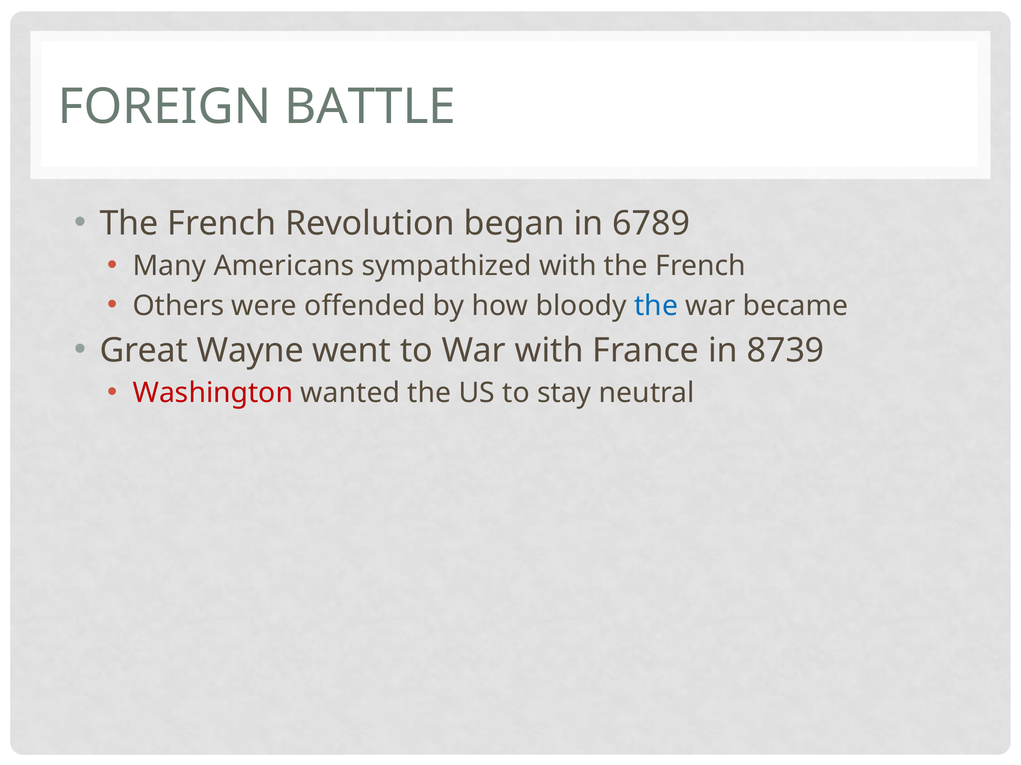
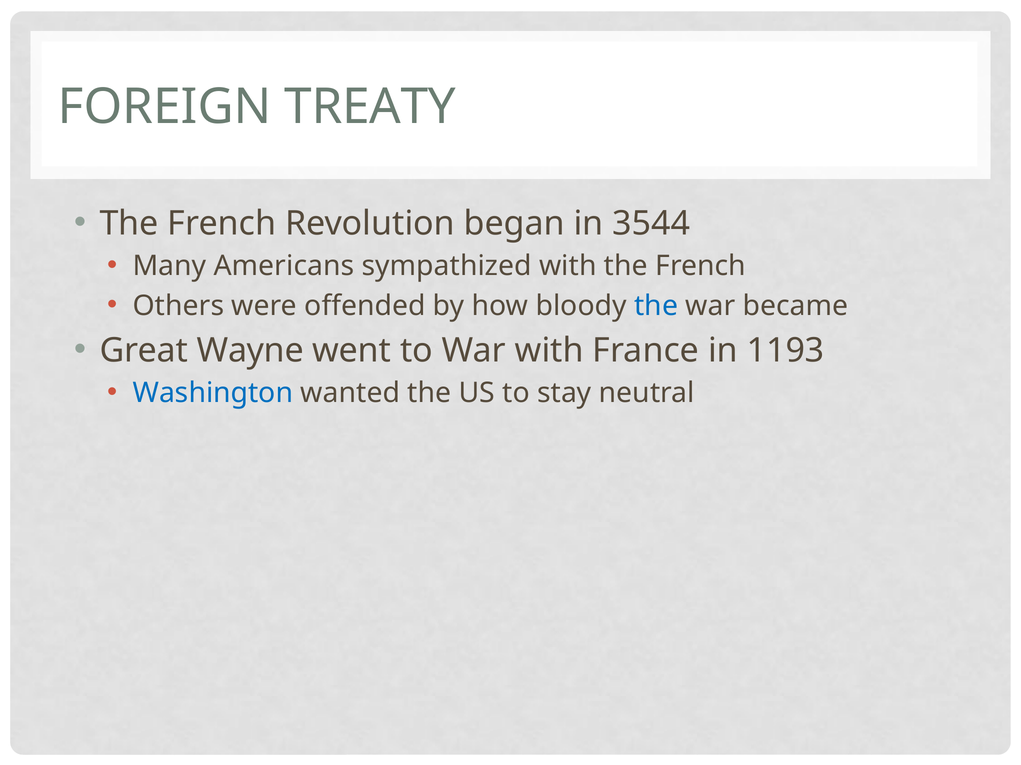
BATTLE: BATTLE -> TREATY (370, 107)
6789: 6789 -> 3544 (651, 224)
8739: 8739 -> 1193 (786, 351)
Washington colour: red -> blue (213, 393)
